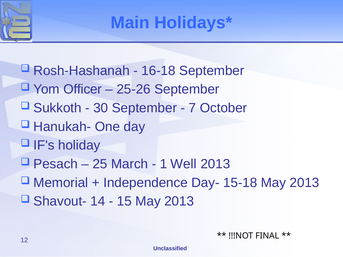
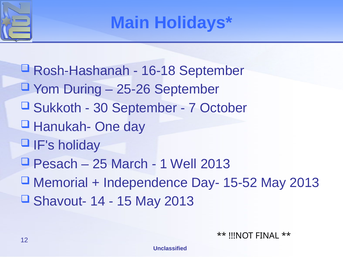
Officer: Officer -> During (83, 89)
15-18: 15-18 -> 15-52 (240, 183)
